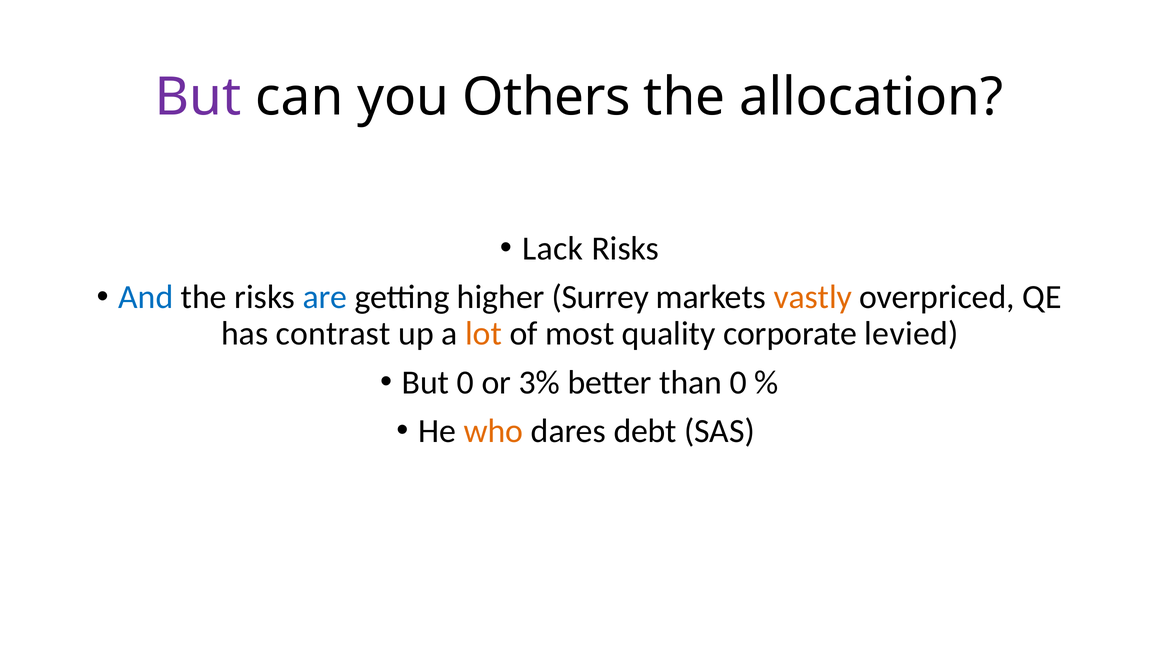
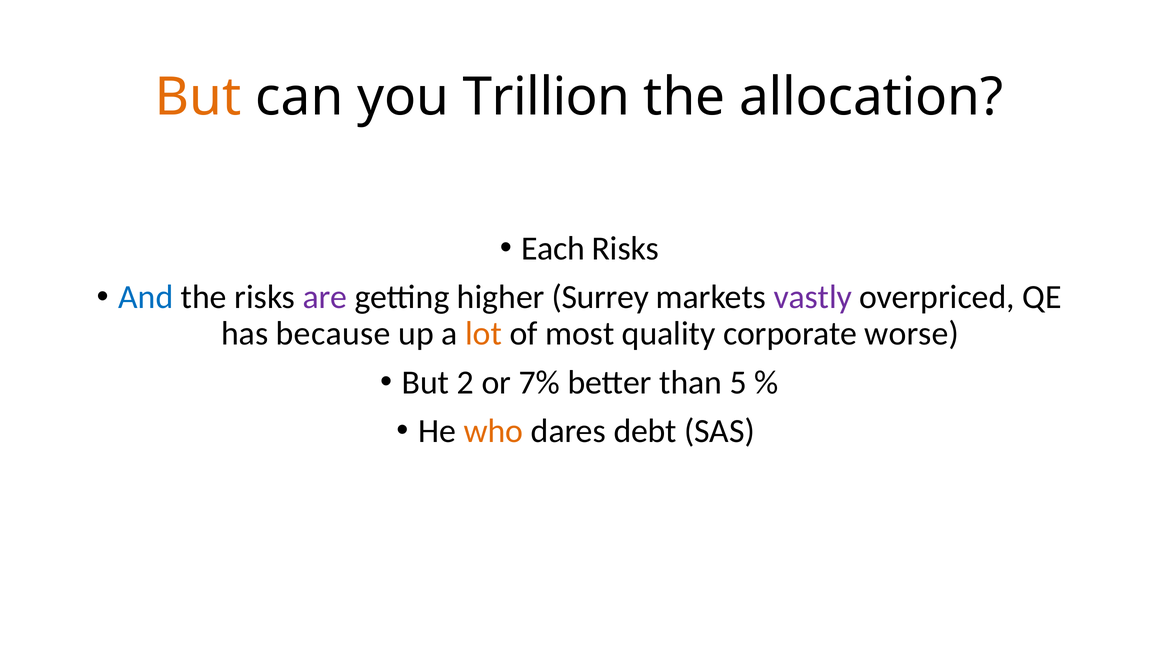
But colour: purple -> orange (198, 97)
Others: Others -> Trillion (547, 97)
Lack: Lack -> Each (553, 249)
are colour: blue -> purple (325, 297)
vastly colour: orange -> purple (813, 297)
contrast: contrast -> because (333, 334)
levied: levied -> worse (912, 334)
But 0: 0 -> 2 (465, 382)
3%: 3% -> 7% (539, 382)
than 0: 0 -> 5 (738, 382)
